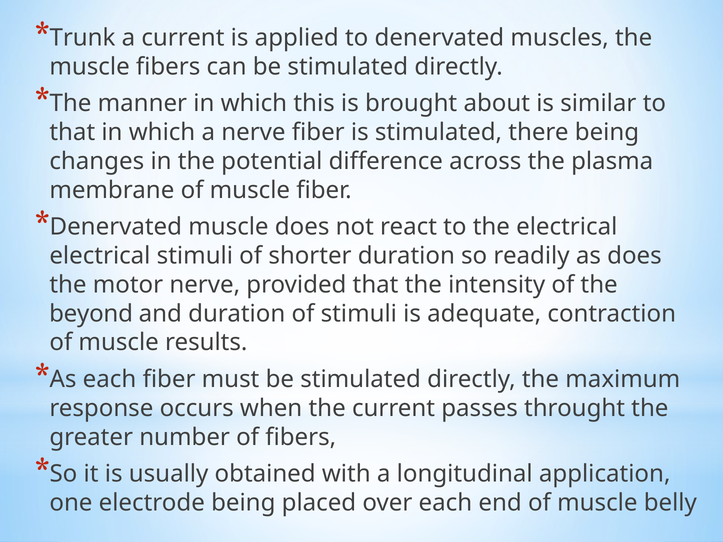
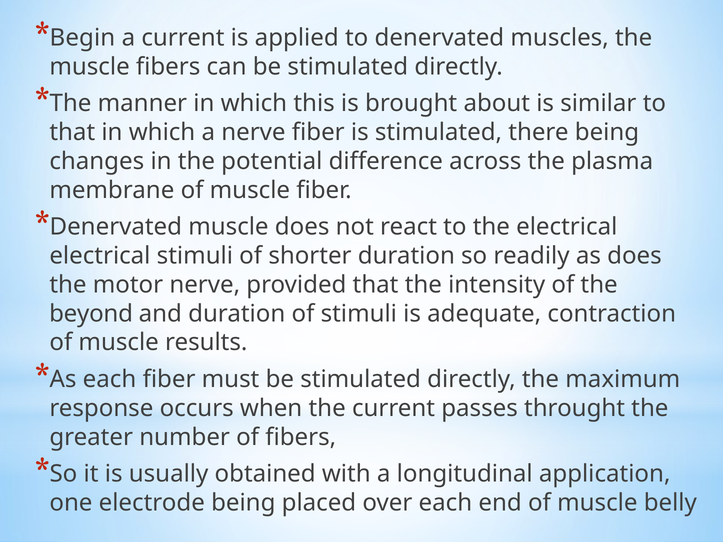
Trunk: Trunk -> Begin (82, 38)
